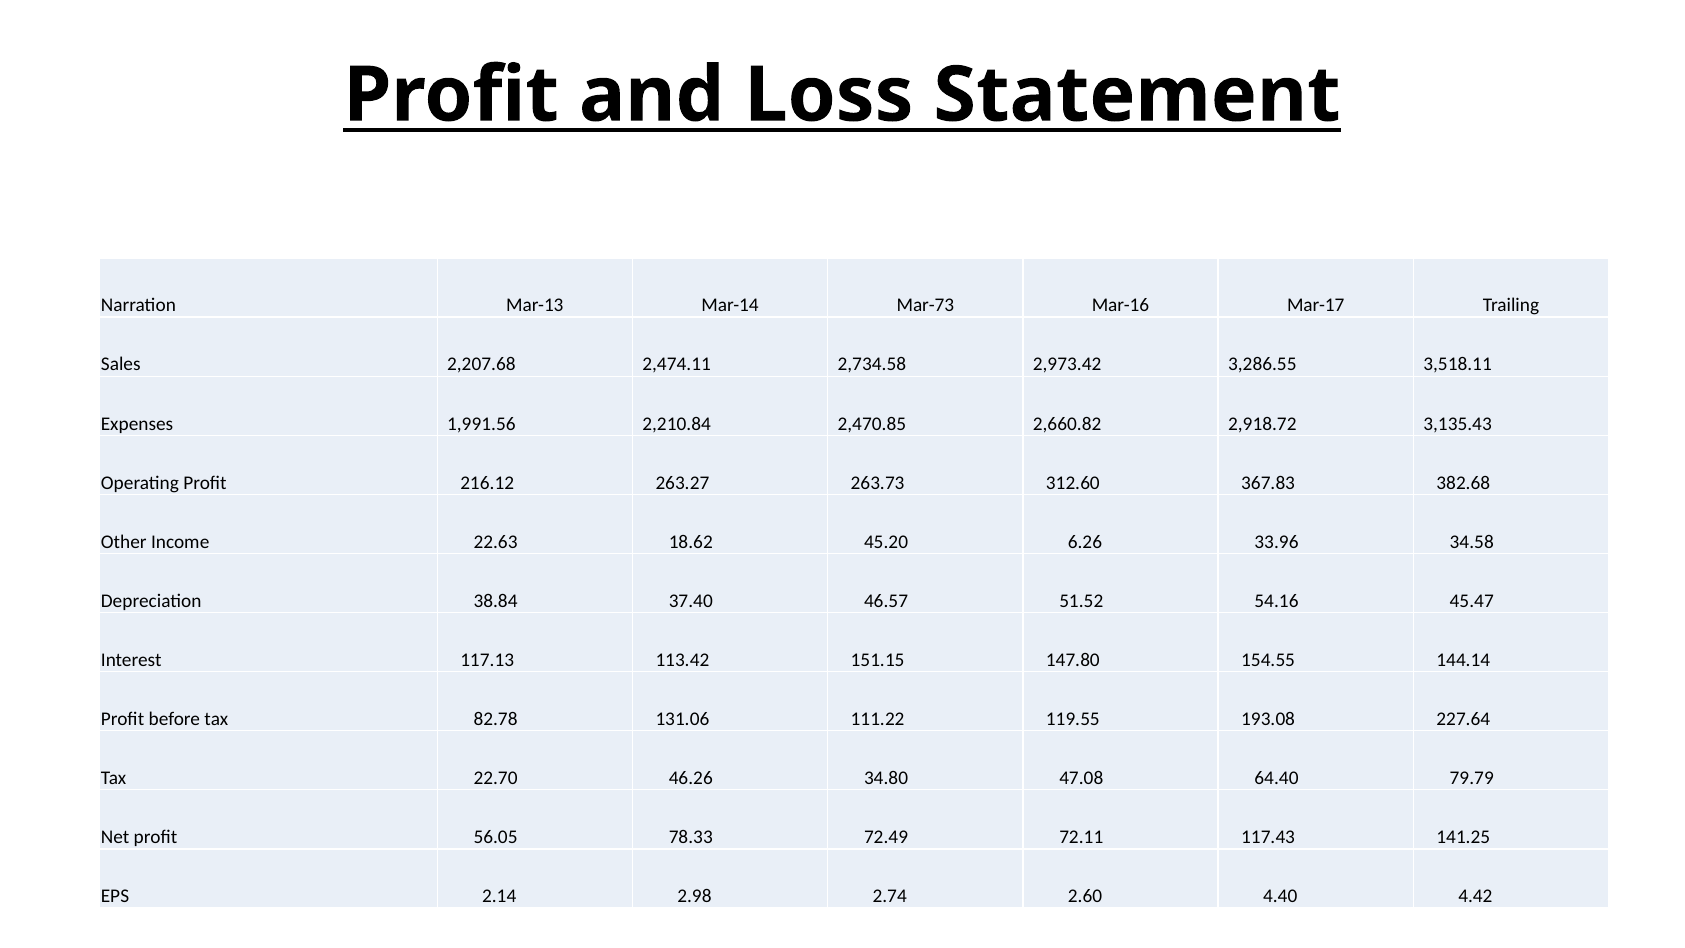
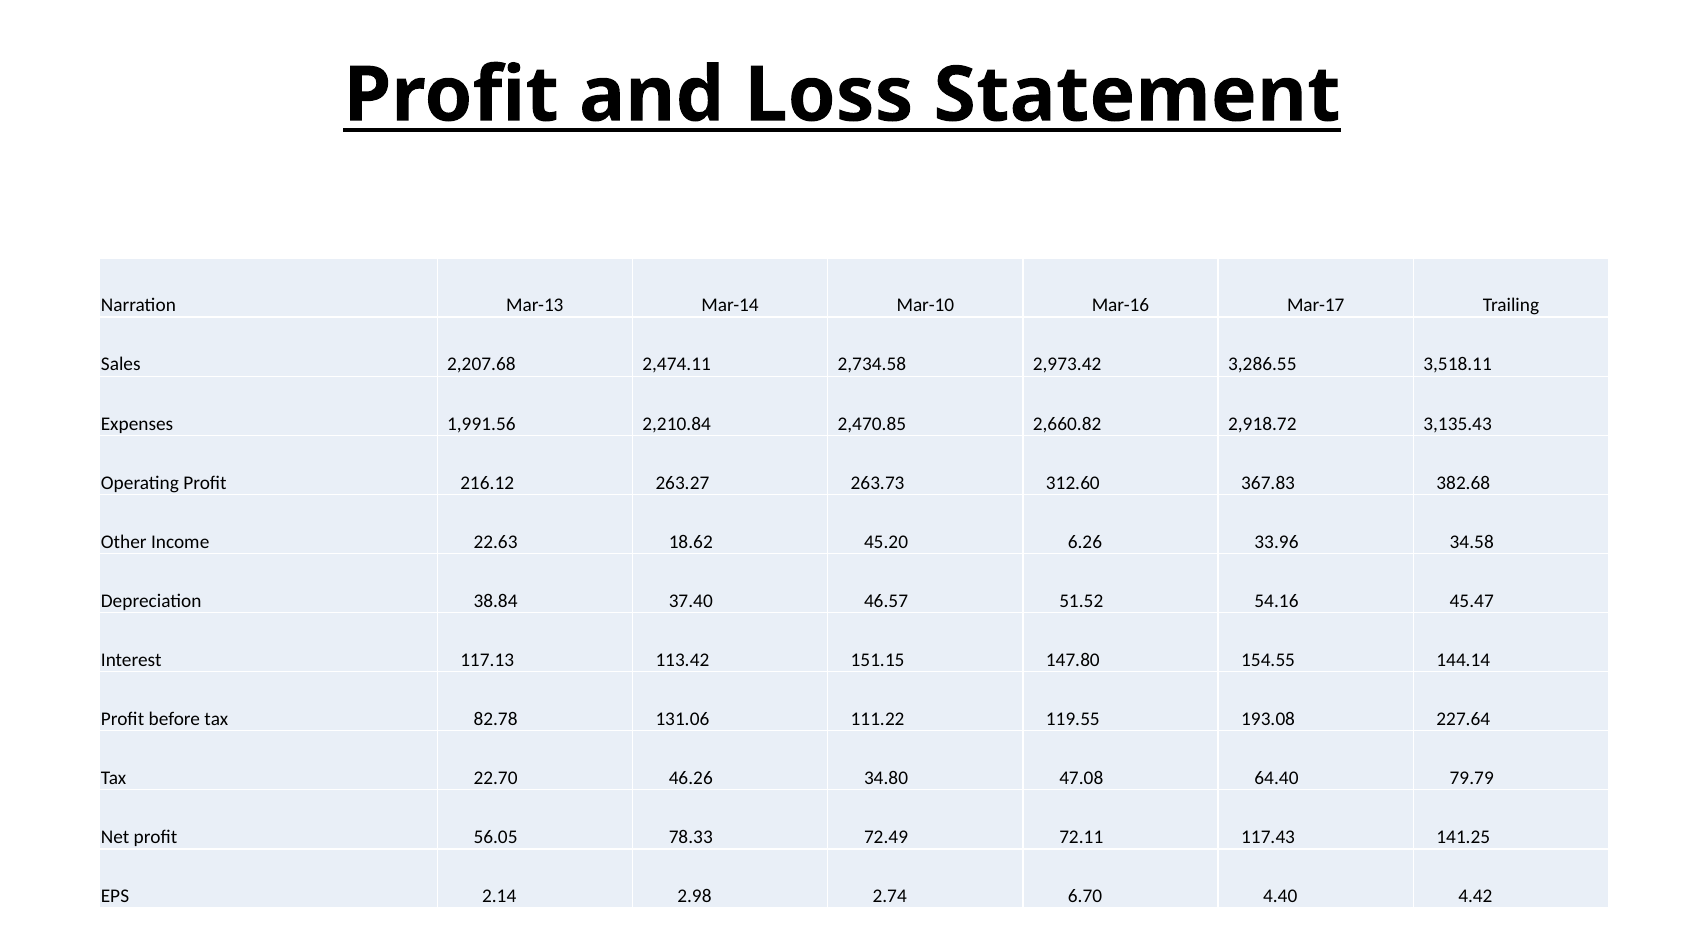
Mar-73: Mar-73 -> Mar-10 (925, 305)
2.60: 2.60 -> 6.70 (1085, 896)
